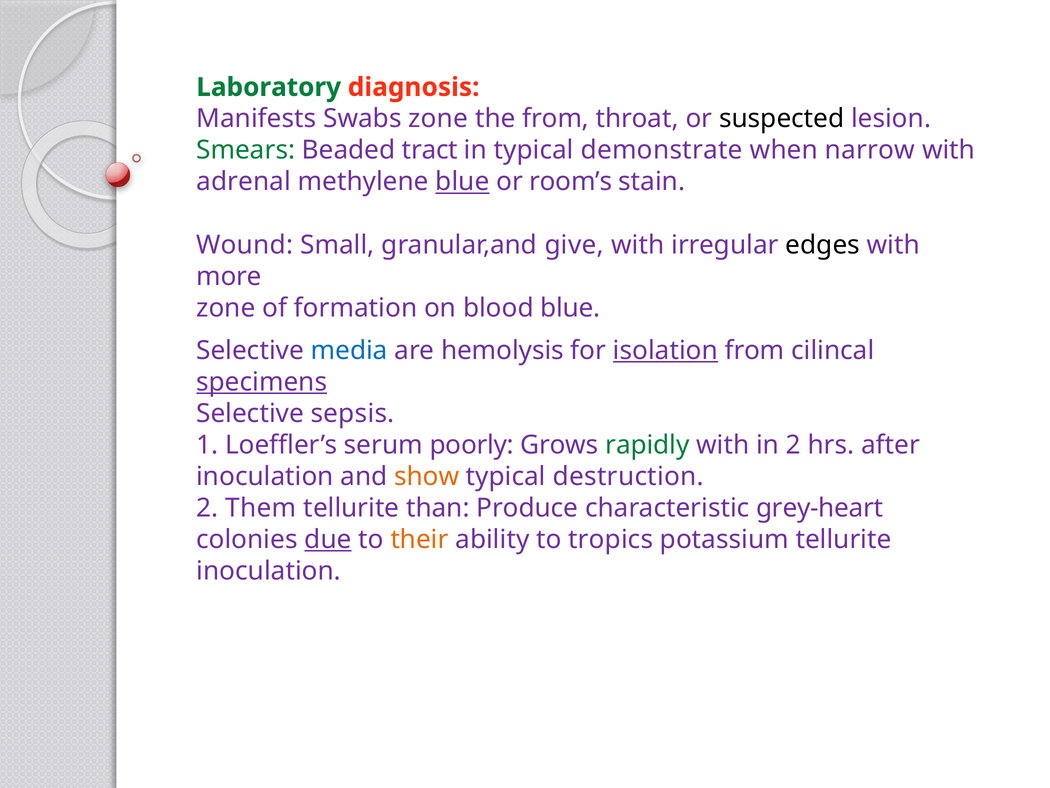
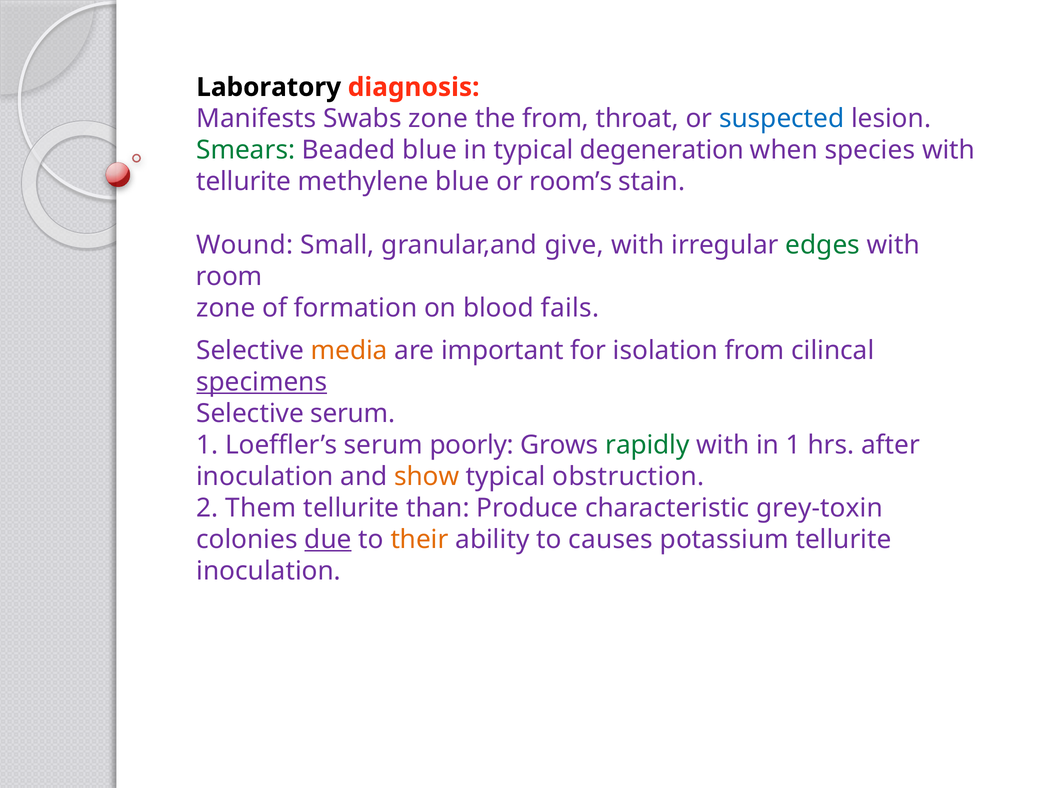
Laboratory colour: green -> black (269, 87)
suspected colour: black -> blue (782, 119)
Beaded tract: tract -> blue (430, 150)
demonstrate: demonstrate -> degeneration (662, 150)
narrow: narrow -> species (870, 150)
adrenal: adrenal -> tellurite (244, 182)
blue underline: present -> none (462, 182)
edges colour: black -> green (823, 245)
more: more -> room (229, 276)
blood blue: blue -> fails (570, 308)
media colour: blue -> orange (349, 350)
hemolysis: hemolysis -> important (502, 350)
isolation underline: present -> none (665, 350)
Selective sepsis: sepsis -> serum (353, 413)
in 2: 2 -> 1 (793, 445)
destruction: destruction -> obstruction (628, 476)
grey-heart: grey-heart -> grey-toxin (820, 508)
tropics: tropics -> causes (611, 539)
